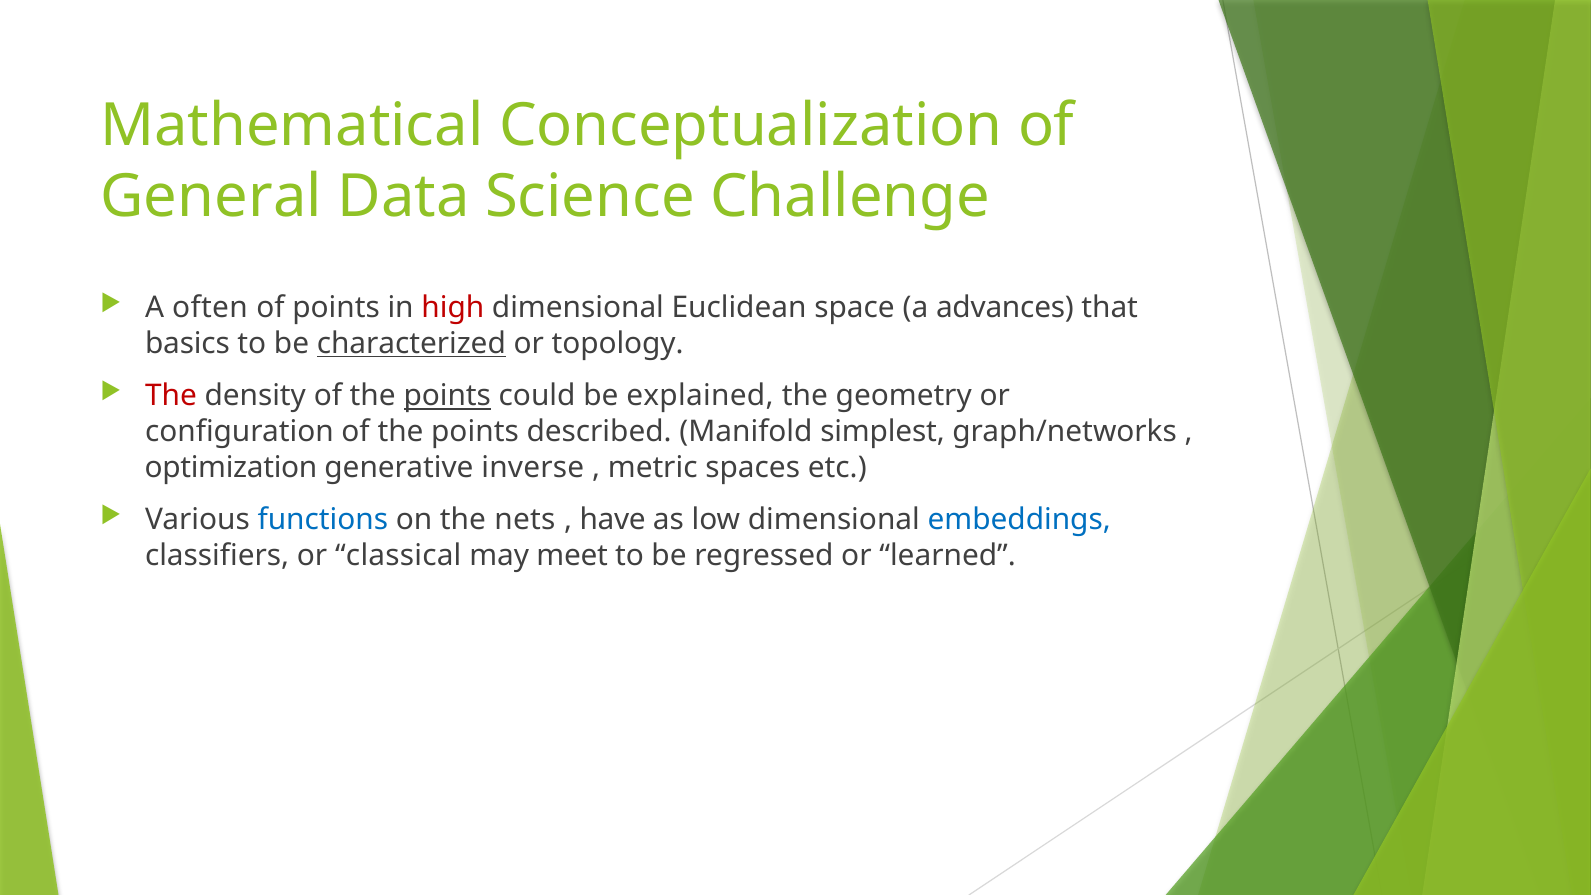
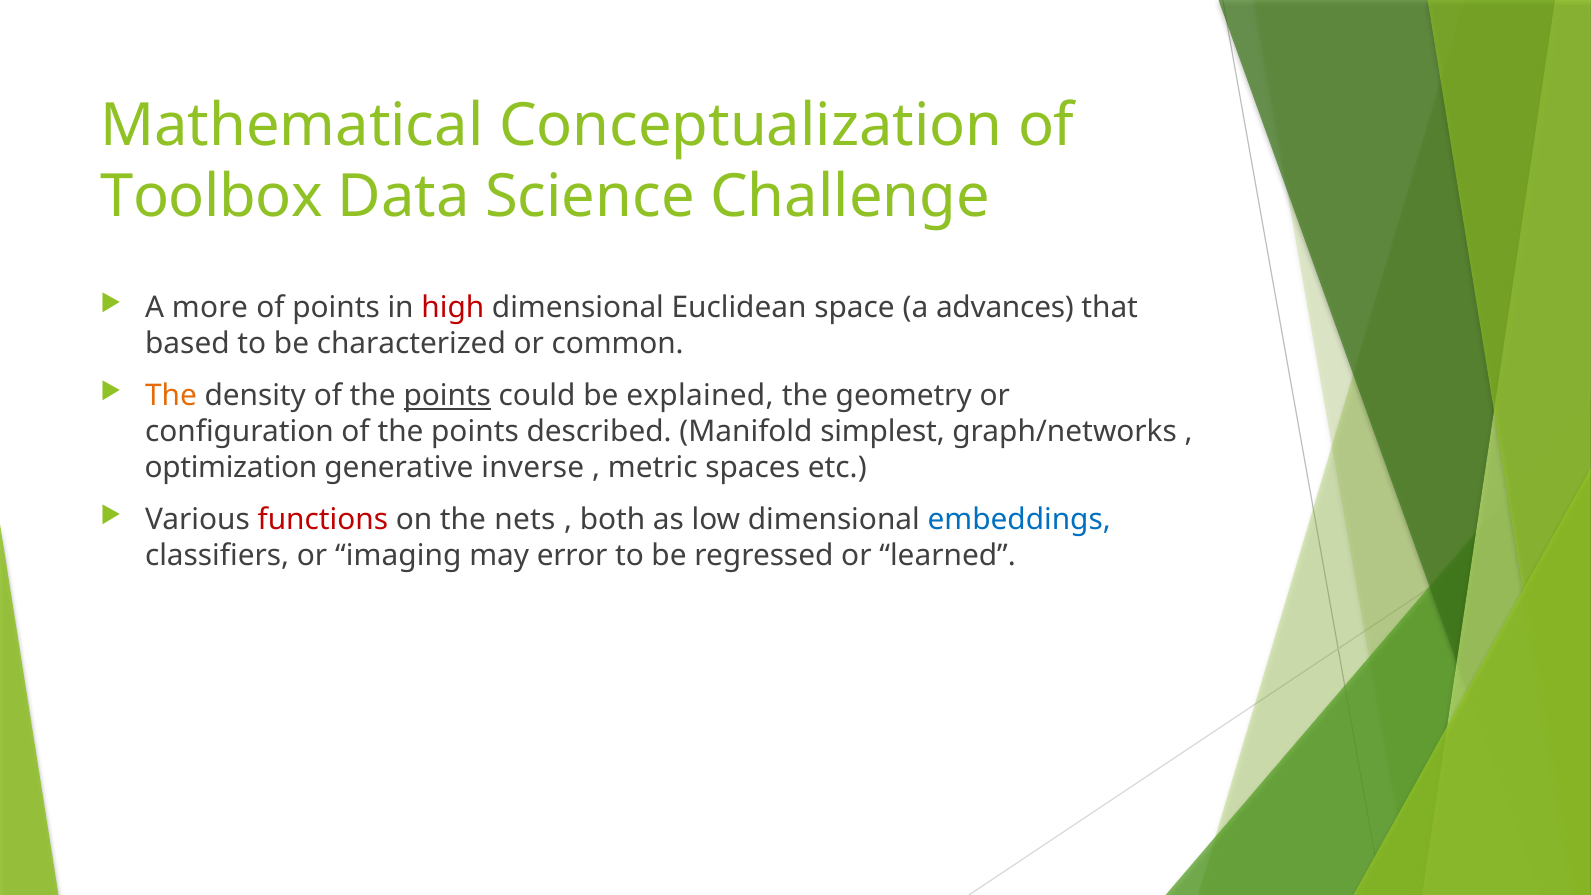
General: General -> Toolbox (211, 197)
often: often -> more (210, 308)
basics: basics -> based (187, 344)
characterized underline: present -> none (411, 344)
topology: topology -> common (618, 344)
The colour: red -> orange (171, 396)
functions colour: blue -> red (323, 520)
have: have -> both (613, 520)
classical: classical -> imaging (398, 556)
meet: meet -> error (572, 556)
